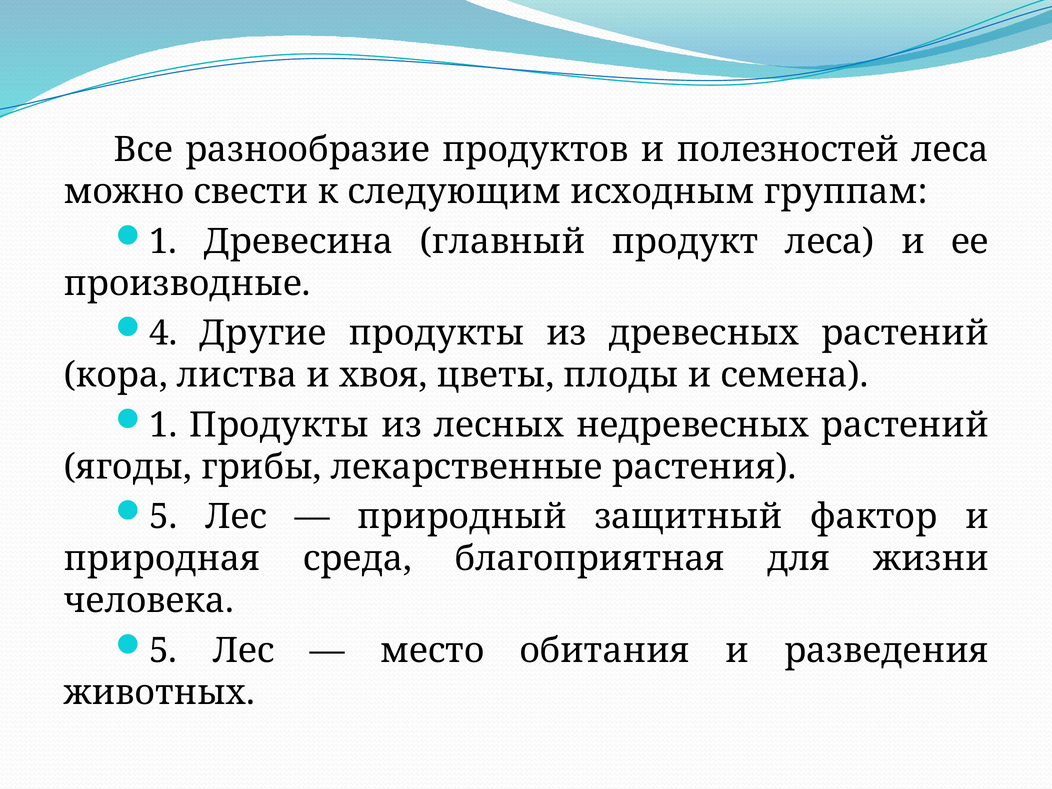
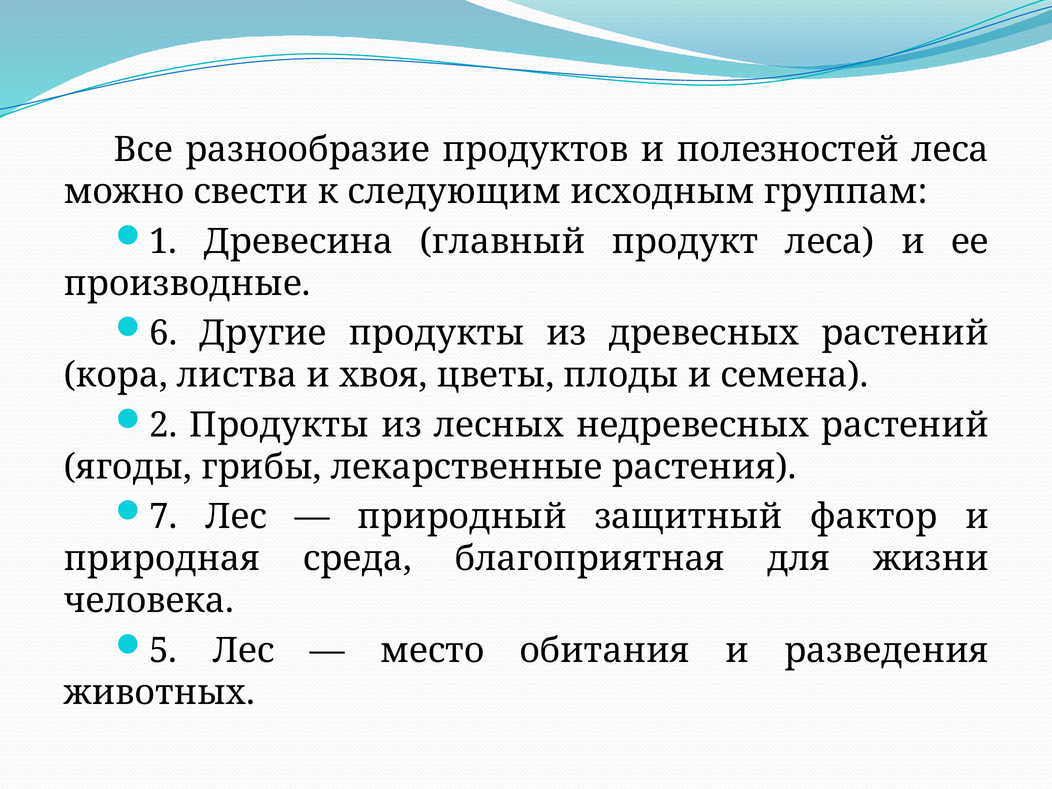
4: 4 -> 6 (163, 333)
1: 1 -> 2 (163, 425)
5: 5 -> 7 (163, 517)
